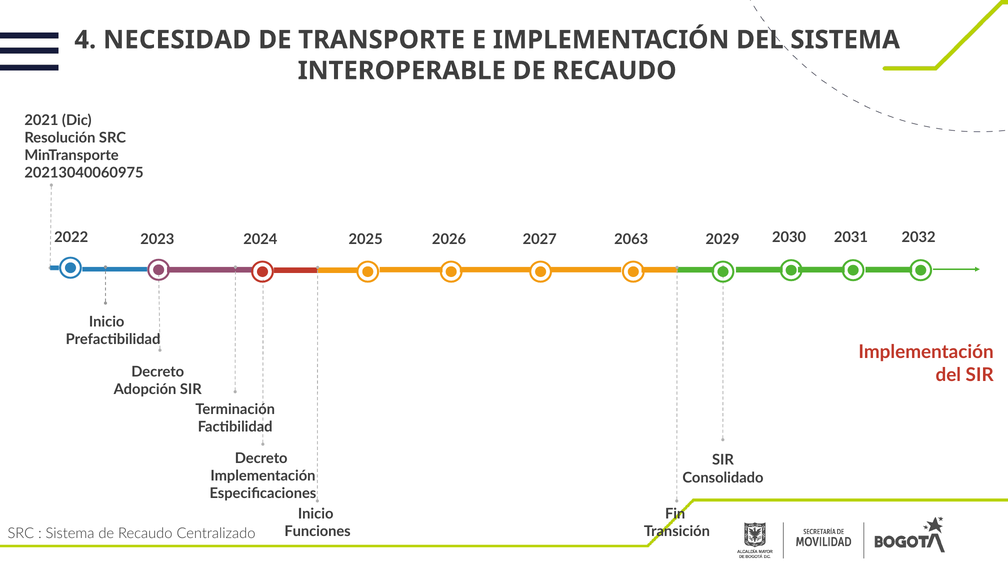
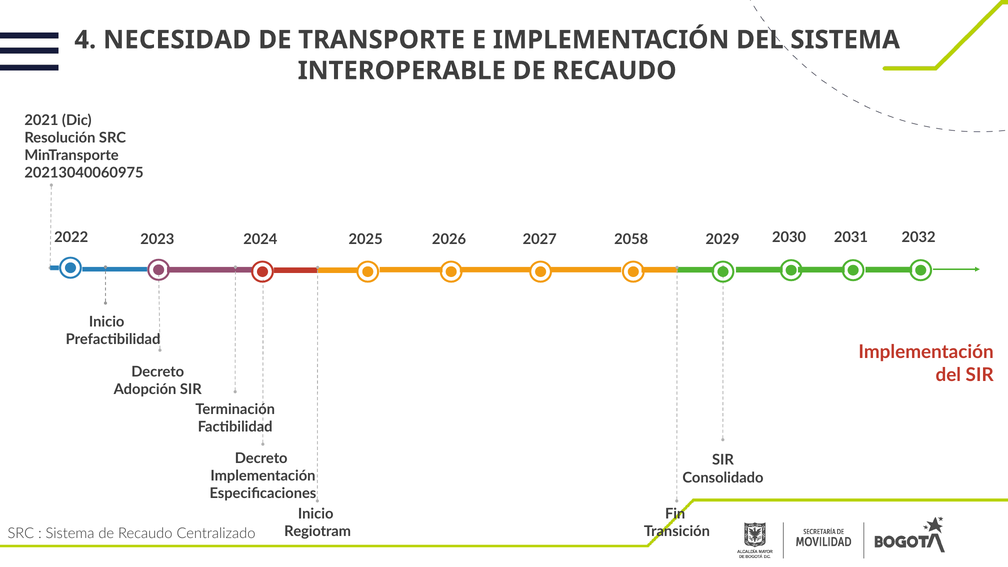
2063: 2063 -> 2058 (631, 239)
Funciones: Funciones -> Regiotram (318, 531)
